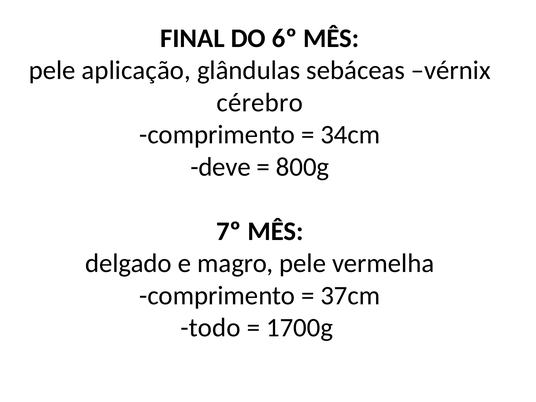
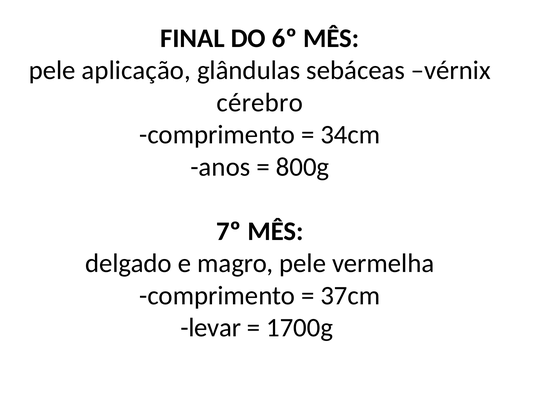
deve: deve -> anos (220, 167)
todo: todo -> levar (211, 328)
